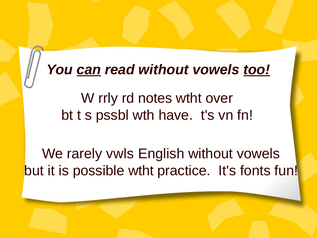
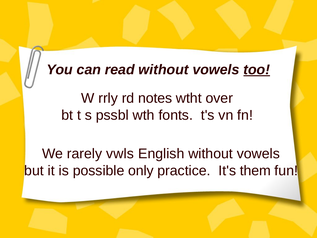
can underline: present -> none (89, 70)
have: have -> fonts (176, 115)
possible wtht: wtht -> only (141, 171)
fonts: fonts -> them (255, 171)
